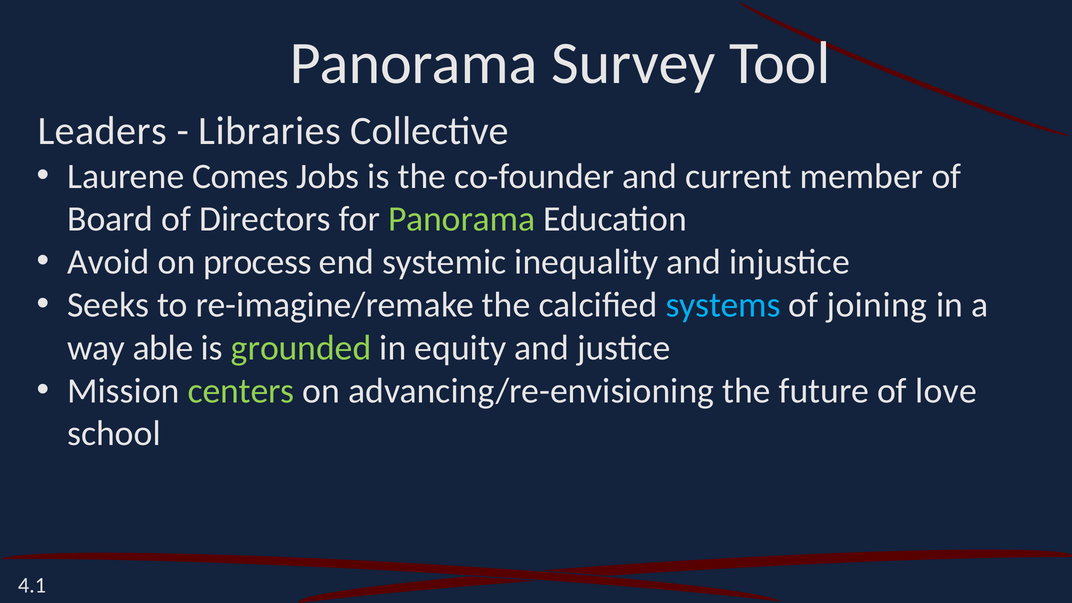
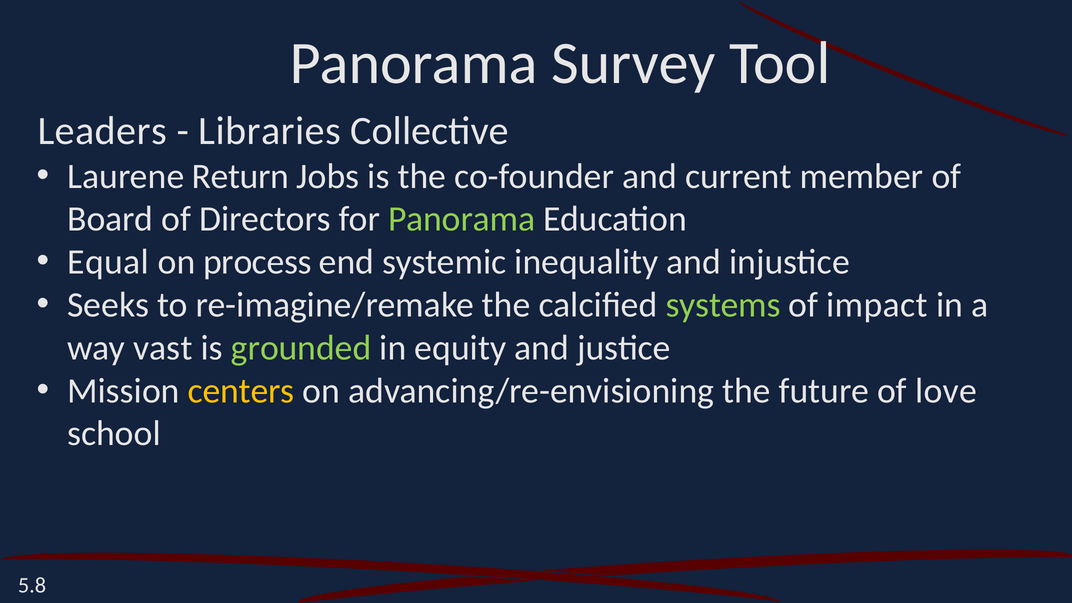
Comes: Comes -> Return (241, 176)
Avoid: Avoid -> Equal (108, 262)
systems colour: light blue -> light green (723, 305)
joining: joining -> impact (877, 305)
able: able -> vast (163, 348)
centers colour: light green -> yellow (241, 391)
4.1: 4.1 -> 5.8 (32, 585)
